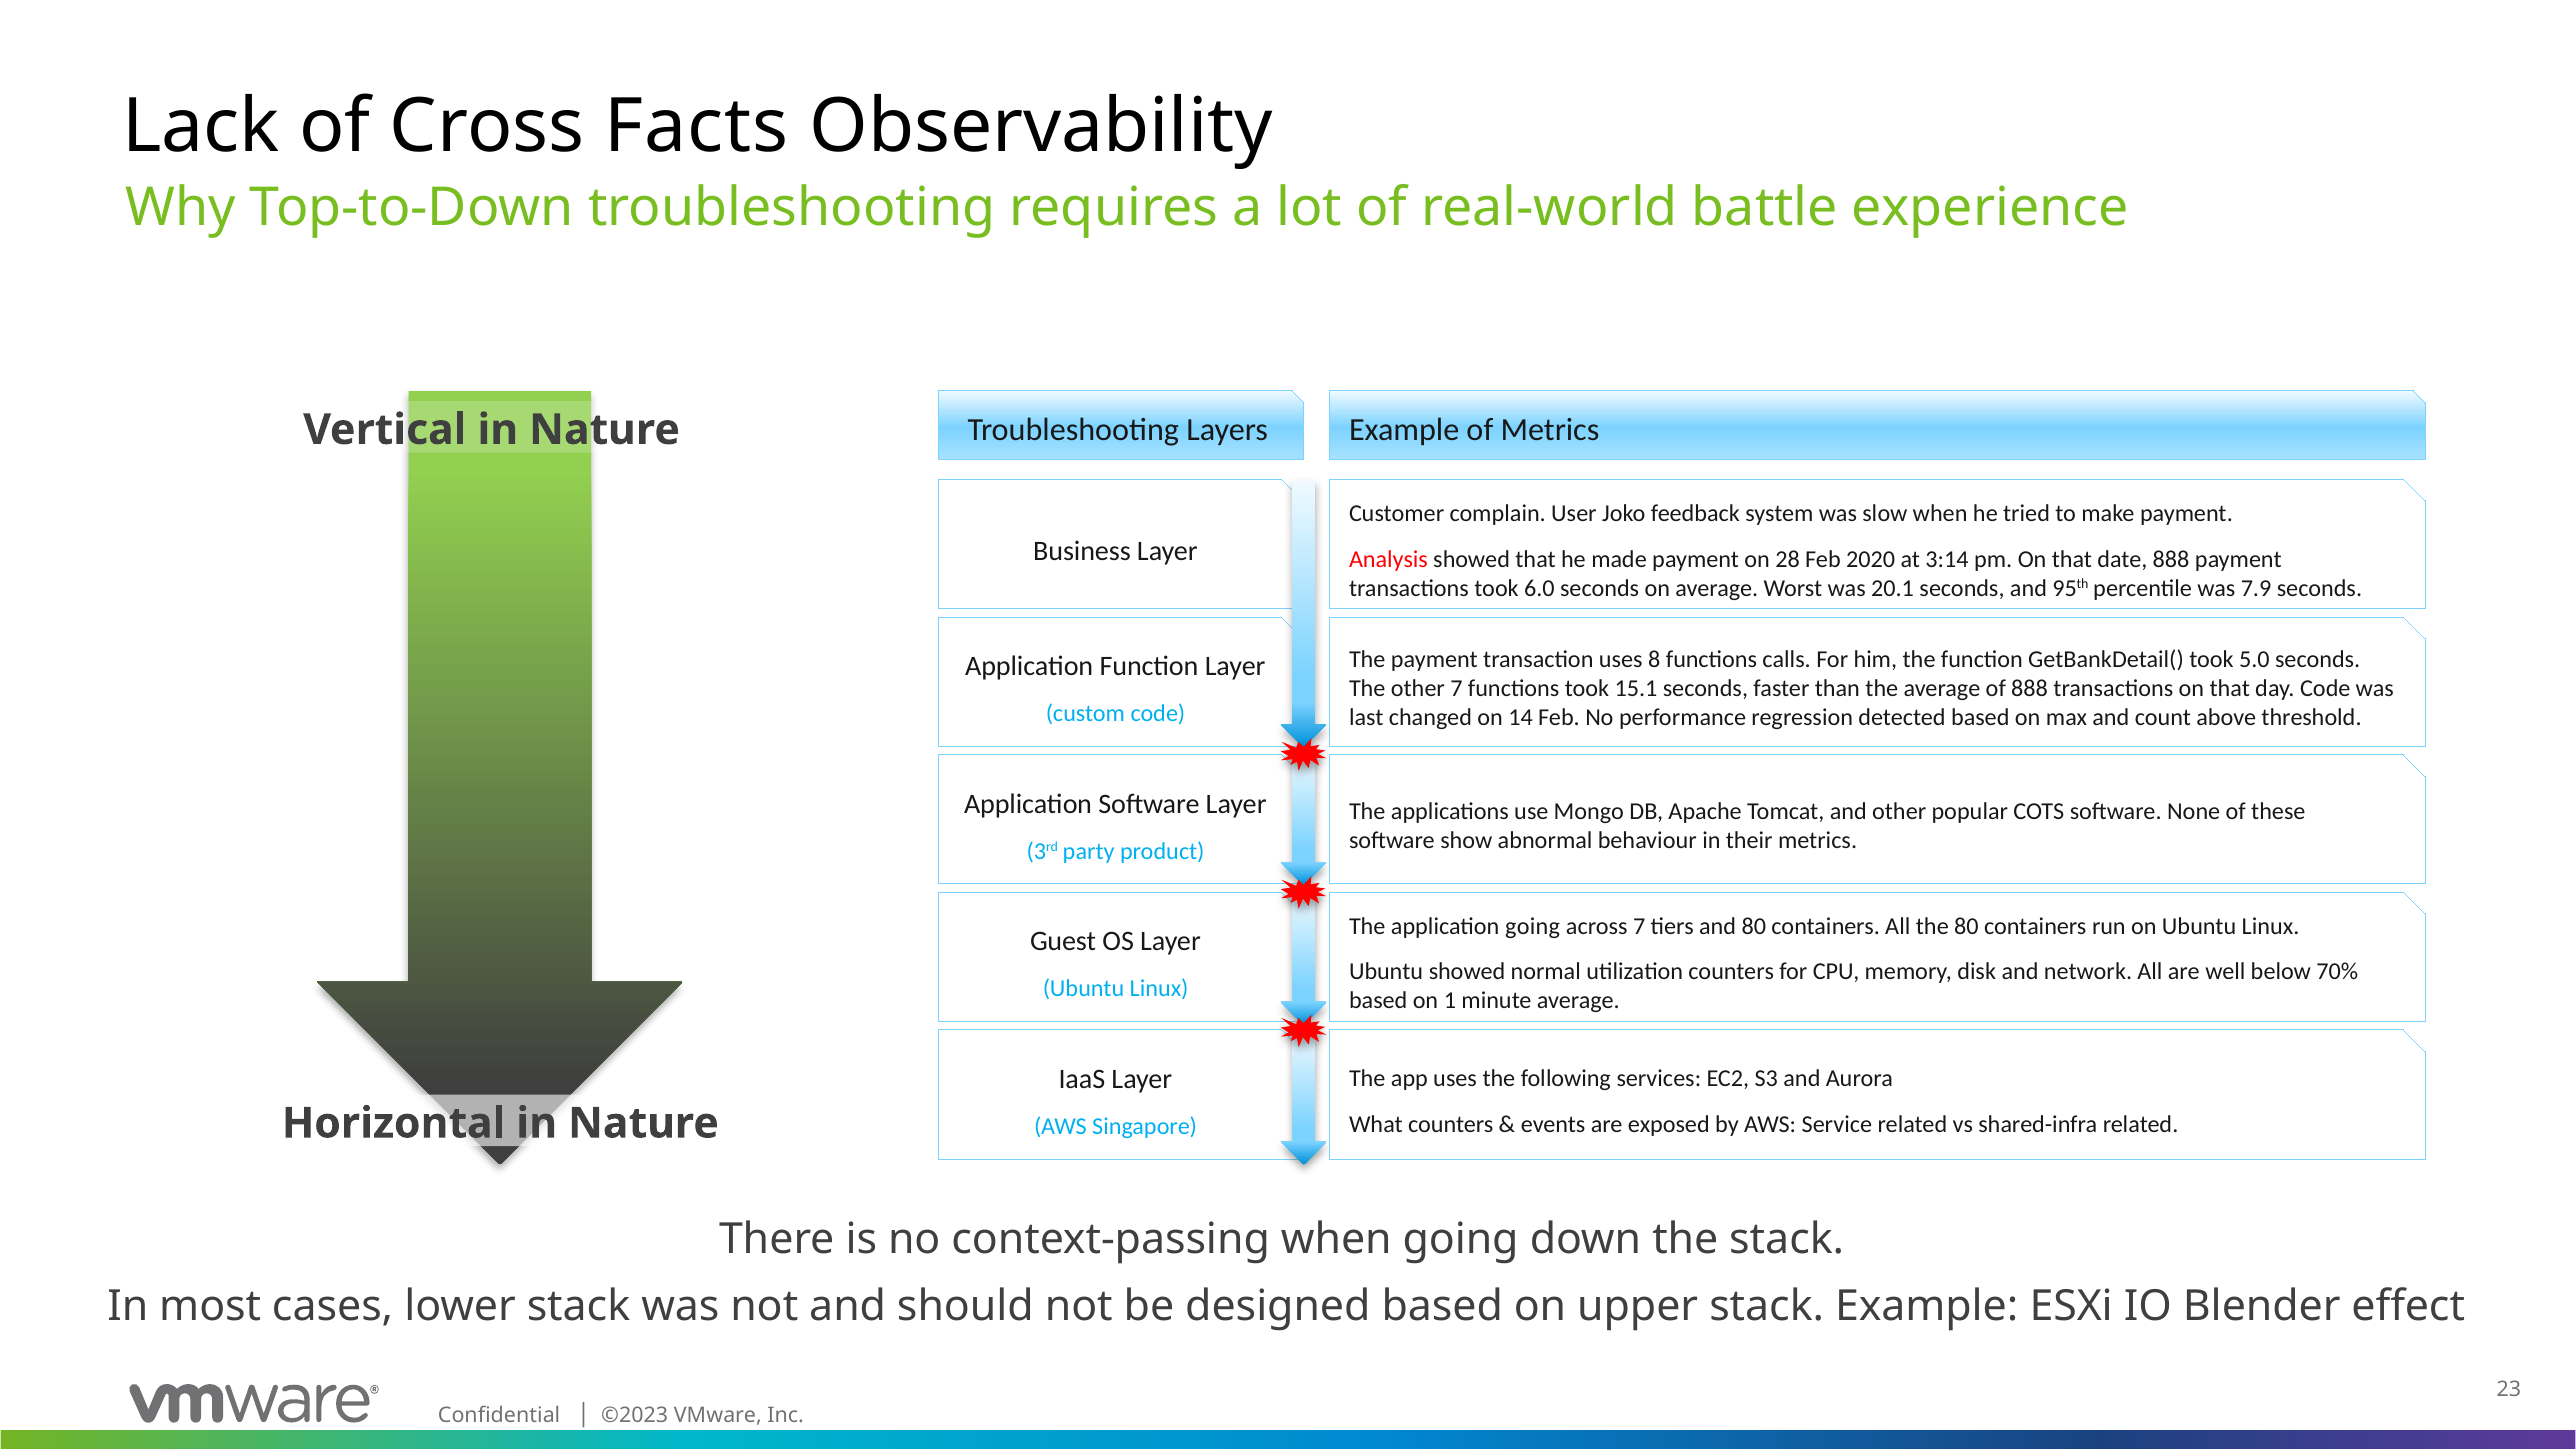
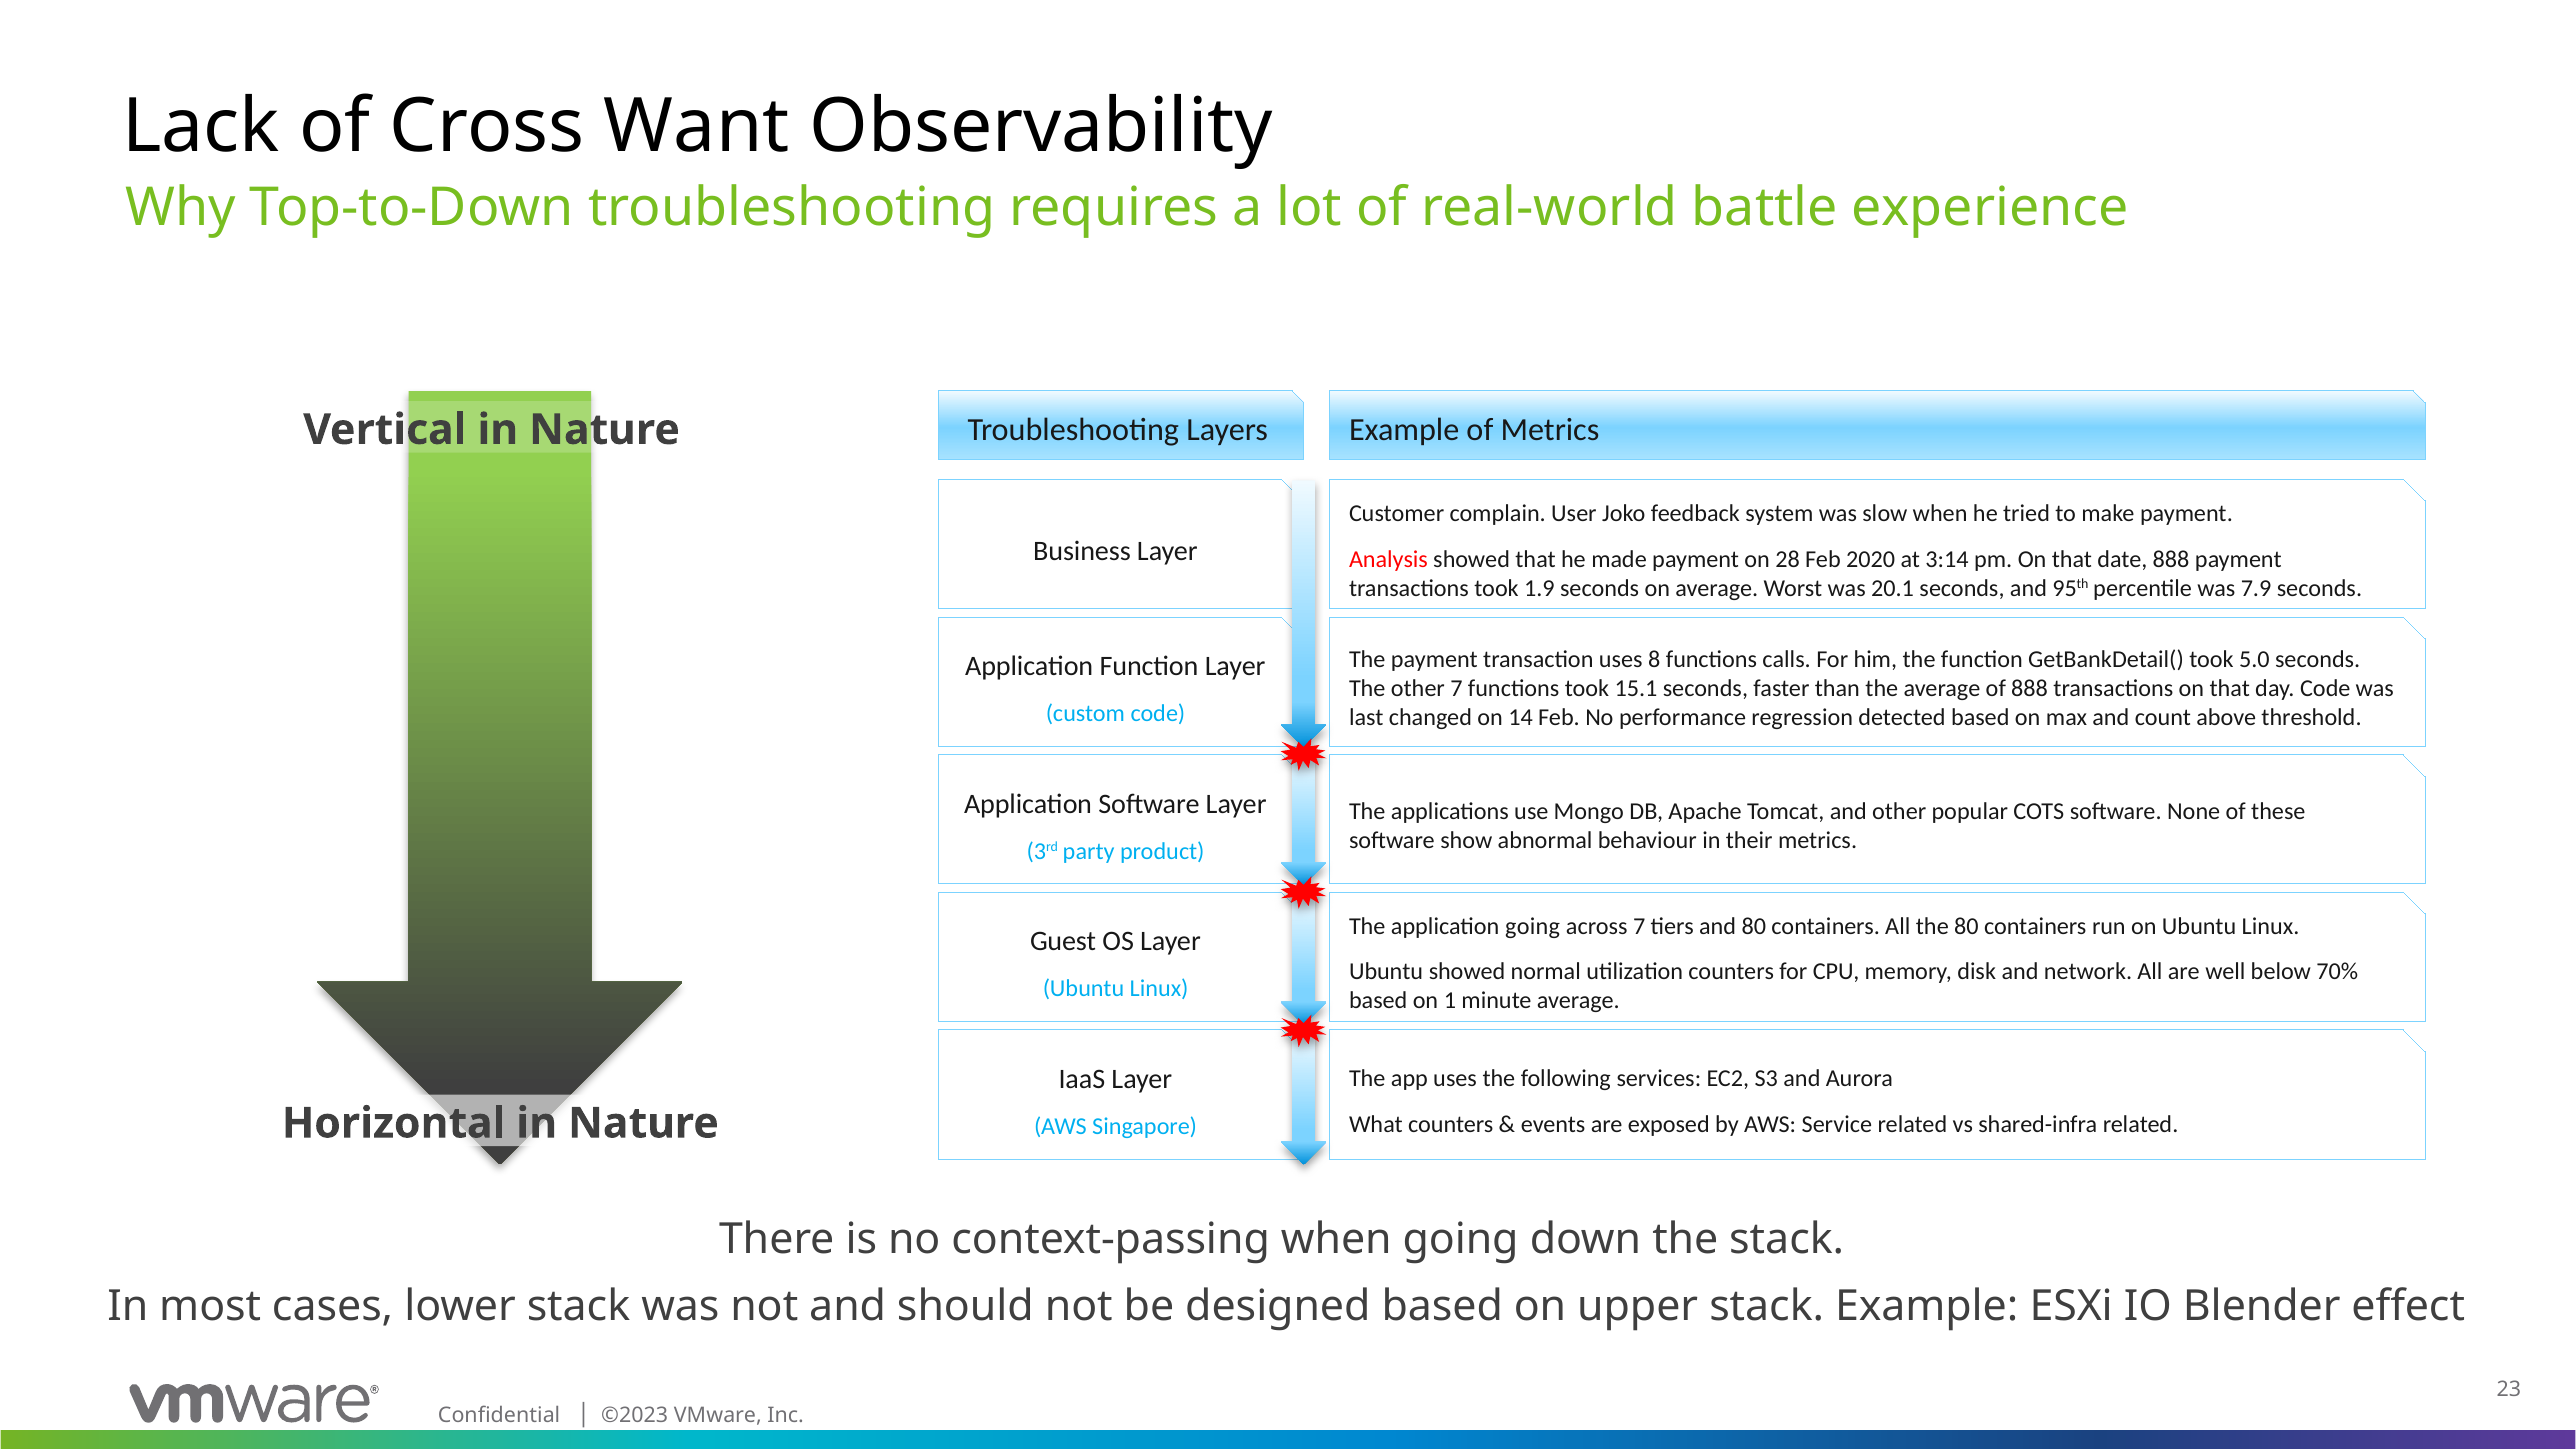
Facts: Facts -> Want (697, 127)
6.0: 6.0 -> 1.9 (1539, 588)
